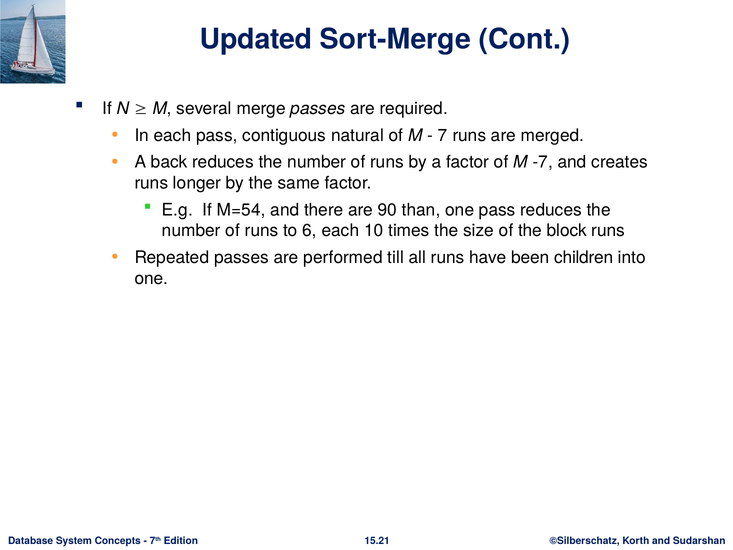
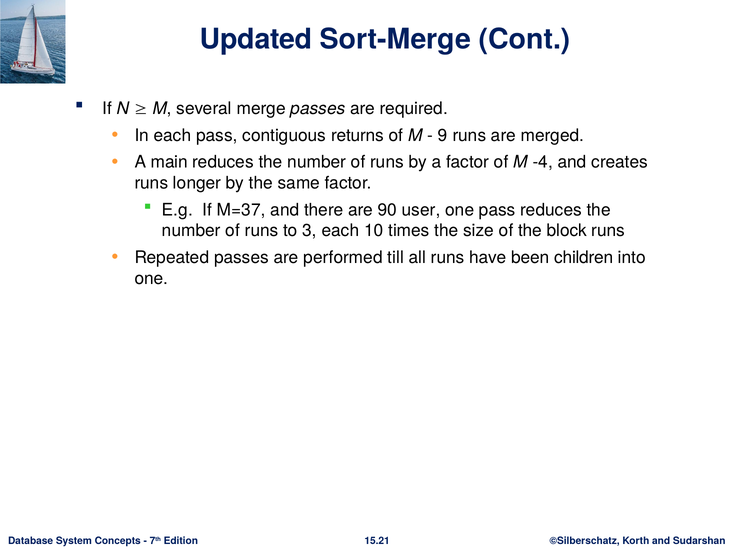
natural: natural -> returns (358, 135)
7: 7 -> 9 (443, 135)
back: back -> main (169, 162)
-7: -7 -> -4 (543, 162)
M=54: M=54 -> M=37 (241, 210)
than: than -> user (421, 210)
6: 6 -> 3 (310, 231)
